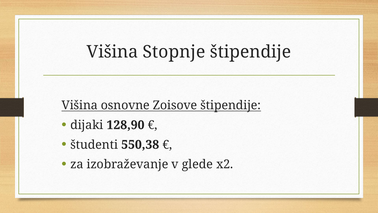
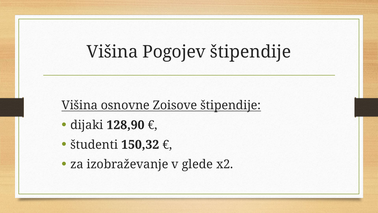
Stopnje: Stopnje -> Pogojev (174, 52)
550,38: 550,38 -> 150,32 (140, 144)
